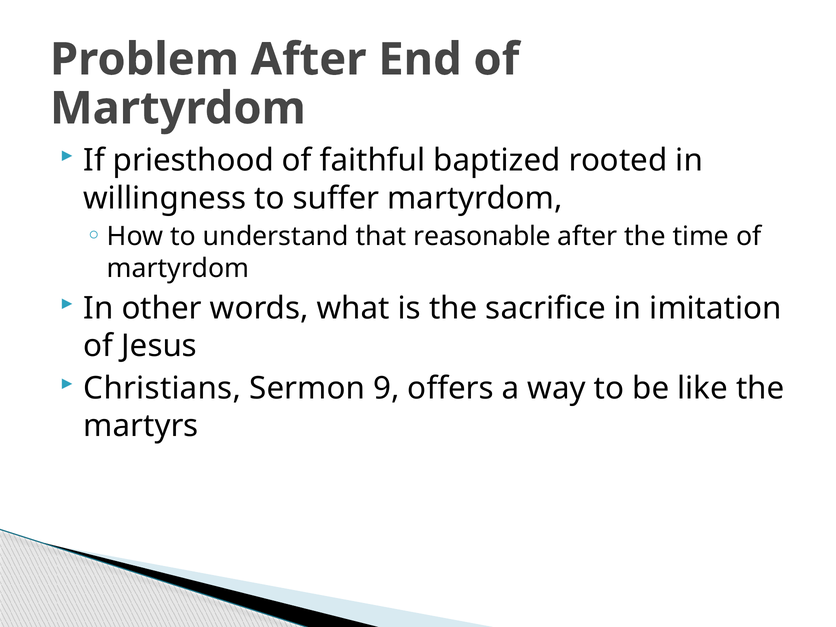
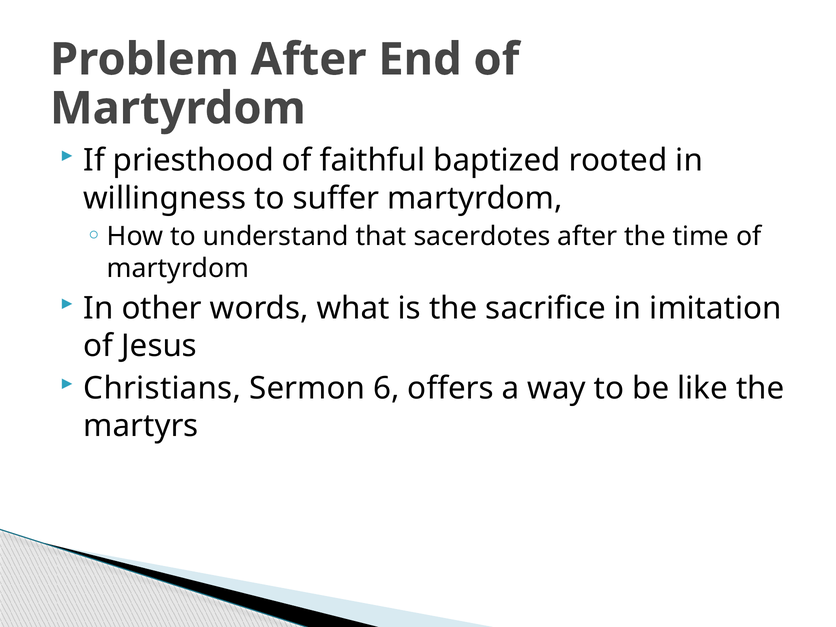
reasonable: reasonable -> sacerdotes (482, 236)
9: 9 -> 6 (386, 388)
